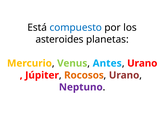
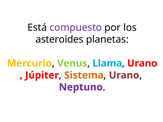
compuesto colour: blue -> purple (76, 28)
Antes: Antes -> Llama (107, 63)
Rocosos: Rocosos -> Sistema (84, 75)
